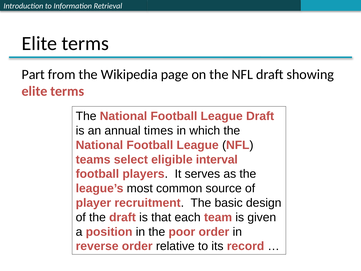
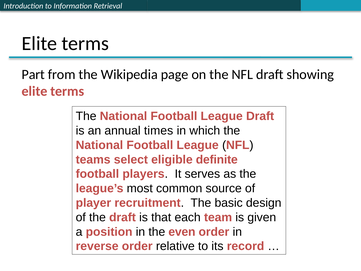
interval: interval -> definite (217, 159)
poor: poor -> even (182, 232)
